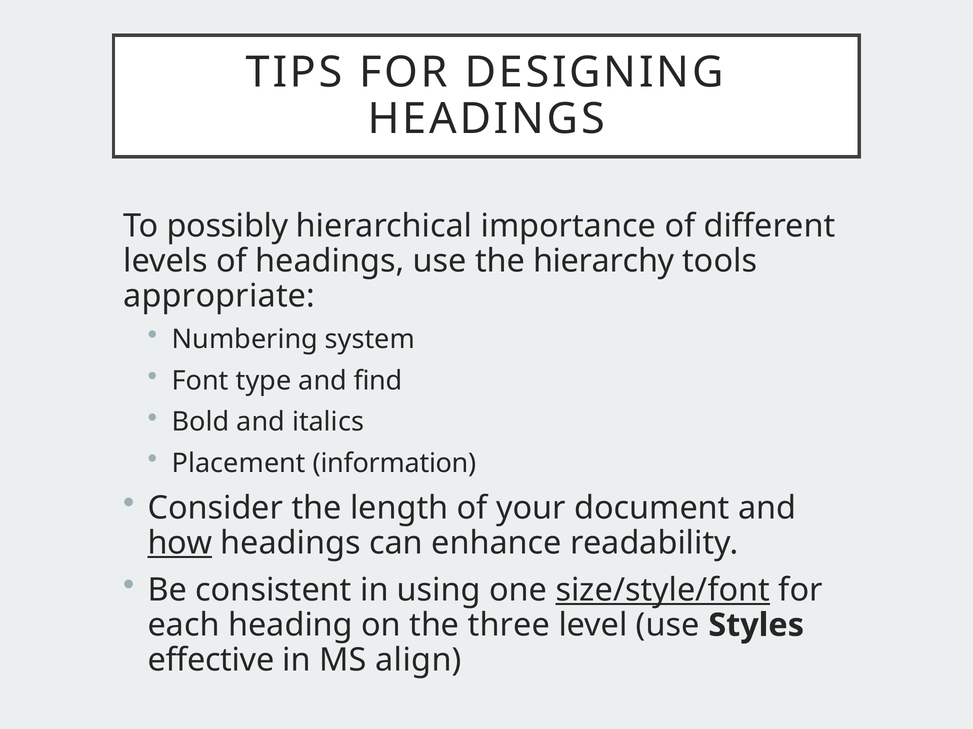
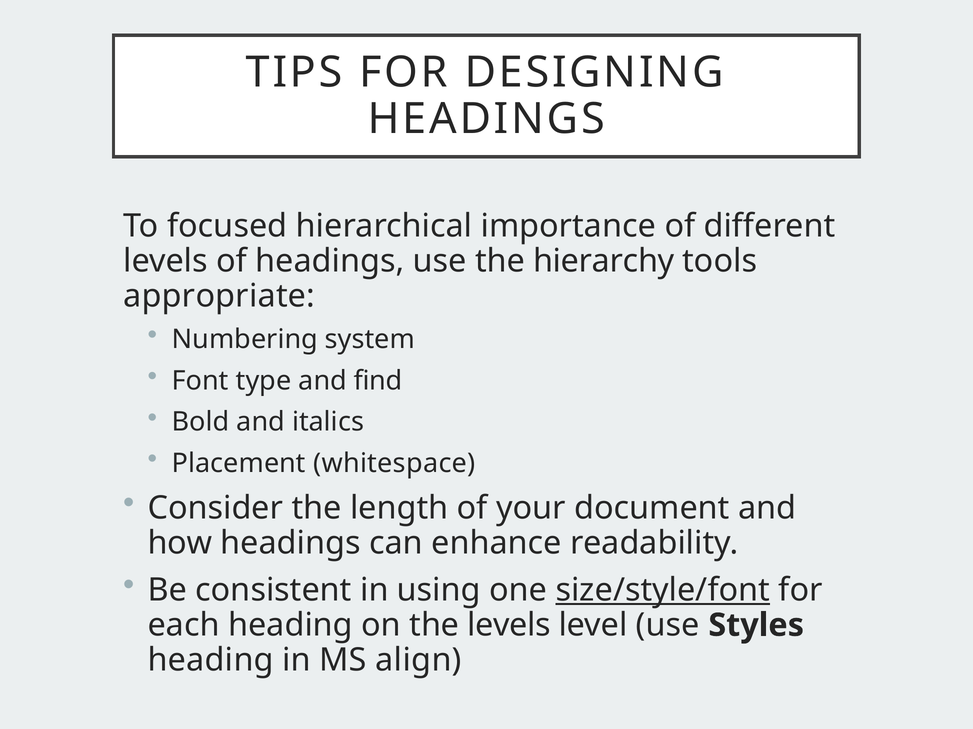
possibly: possibly -> focused (227, 226)
information: information -> whitespace (394, 464)
how underline: present -> none (180, 544)
the three: three -> levels (509, 626)
effective: effective -> heading (211, 661)
